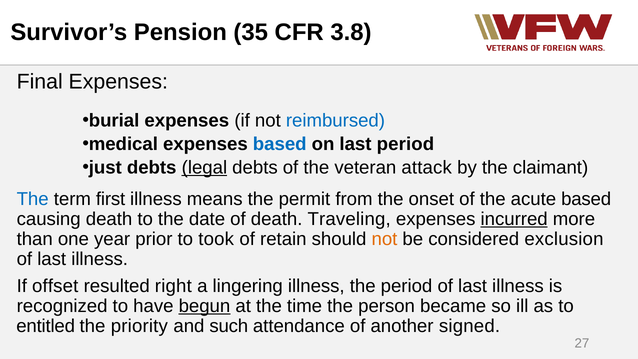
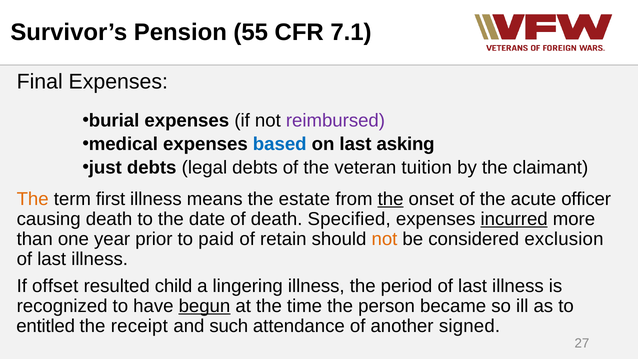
35: 35 -> 55 (251, 33)
3.8: 3.8 -> 7.1 (351, 33)
reimbursed colour: blue -> purple (335, 121)
last period: period -> asking (406, 144)
legal underline: present -> none (204, 167)
attack: attack -> tuition (427, 167)
The colour: blue -> orange (33, 199)
permit: permit -> estate (304, 199)
the underline: none -> present (391, 199)
acute based: based -> officer (586, 199)
Traveling: Traveling -> Specified (349, 219)
took: took -> paid (216, 239)
right: right -> child (174, 286)
priority: priority -> receipt (139, 326)
